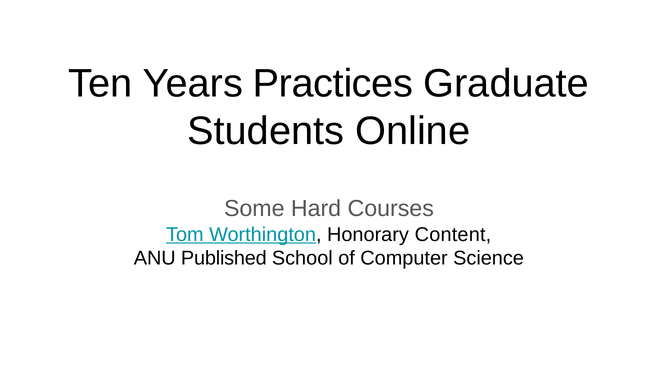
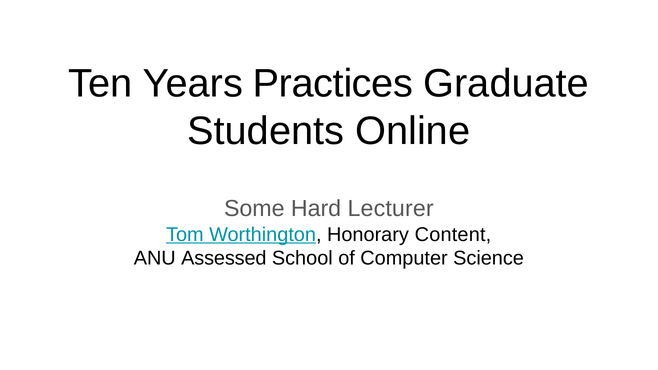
Courses: Courses -> Lecturer (391, 209)
Published: Published -> Assessed (224, 258)
